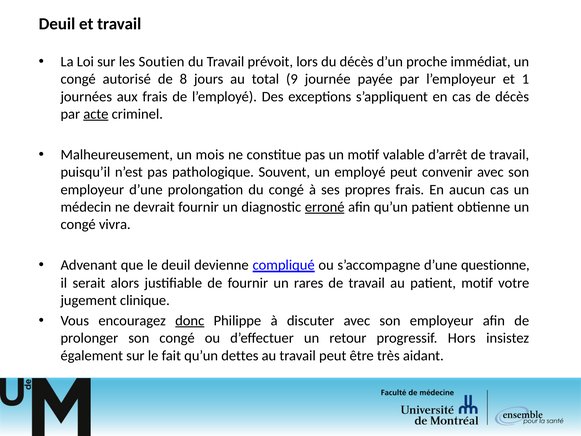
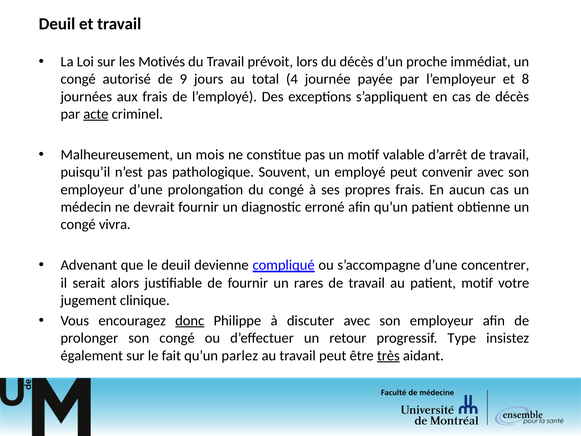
Soutien: Soutien -> Motivés (162, 62)
8: 8 -> 9 (183, 79)
9: 9 -> 4 (292, 79)
1: 1 -> 8 (525, 79)
erroné underline: present -> none (325, 207)
questionne: questionne -> concentrer (495, 265)
Hors: Hors -> Type (462, 338)
dettes: dettes -> parlez (240, 355)
très underline: none -> present (388, 355)
